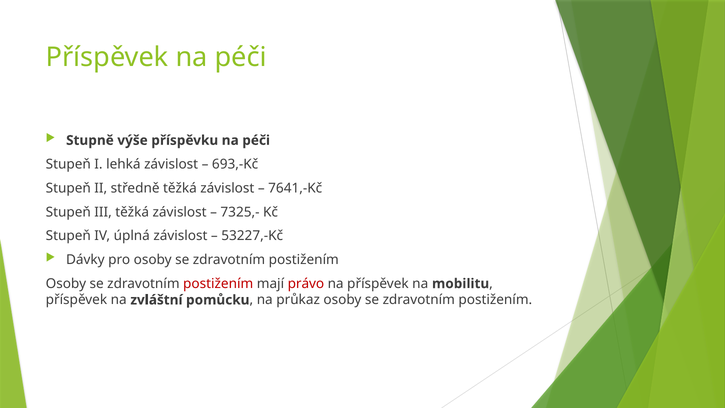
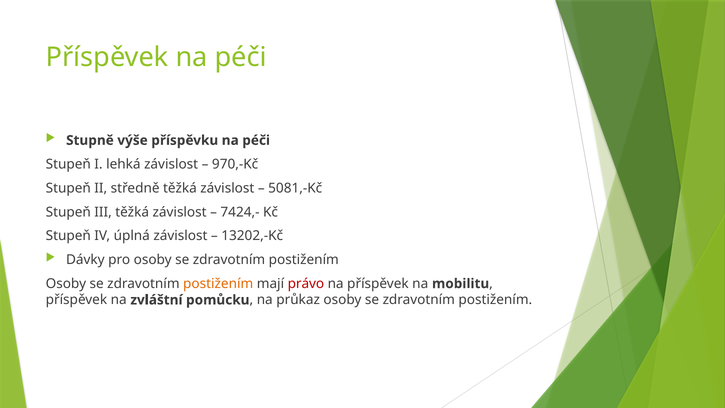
693,-Kč: 693,-Kč -> 970,-Kč (235, 164)
7641,-Kč: 7641,-Kč -> 5081,-Kč (295, 188)
7325,-: 7325,- -> 7424,- (240, 212)
53227,-Kč: 53227,-Kč -> 13202,-Kč (252, 236)
postižením colour: red -> orange (218, 284)
